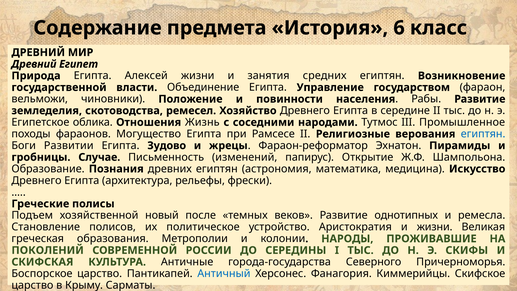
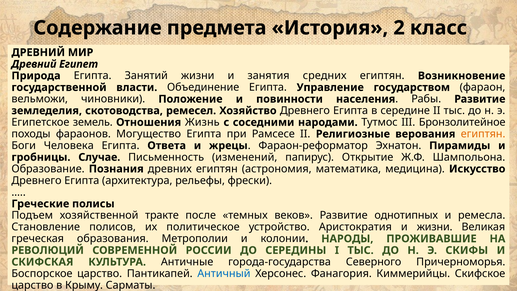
6: 6 -> 2 (399, 28)
Алексей: Алексей -> Занятий (146, 76)
облика: облика -> земель (93, 122)
Промышленное: Промышленное -> Бронзолитейное (462, 122)
египтян colour: blue -> orange (483, 134)
Развитии: Развитии -> Человека (69, 145)
Зудово: Зудово -> Ответа (167, 145)
новый: новый -> тракте (162, 215)
ПОКОЛЕНИЙ: ПОКОЛЕНИЙ -> РЕВОЛЮЦИЙ (48, 250)
